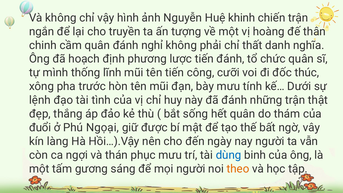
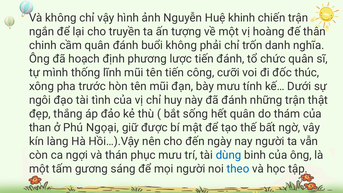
nghỉ: nghỉ -> buổi (152, 45)
thất: thất -> trốn (252, 45)
lệnh: lệnh -> ngôi (40, 100)
đuổi: đuổi -> than (40, 128)
theo colour: orange -> blue (238, 169)
